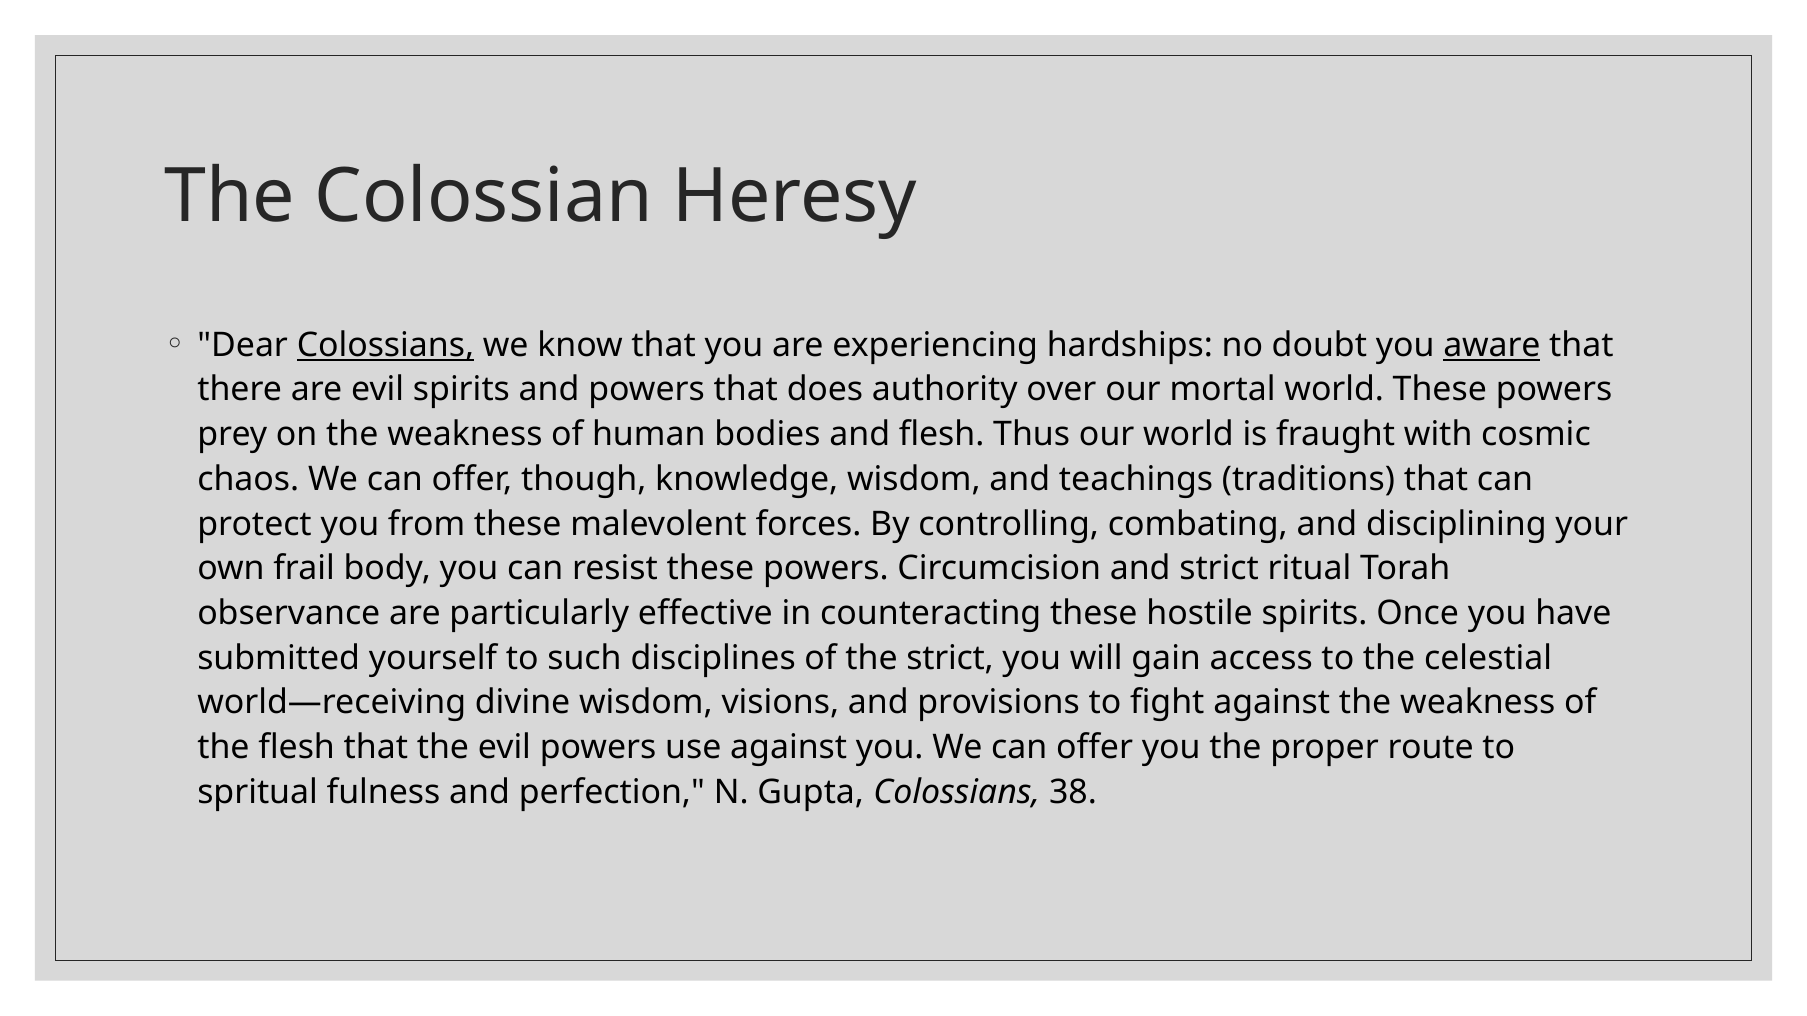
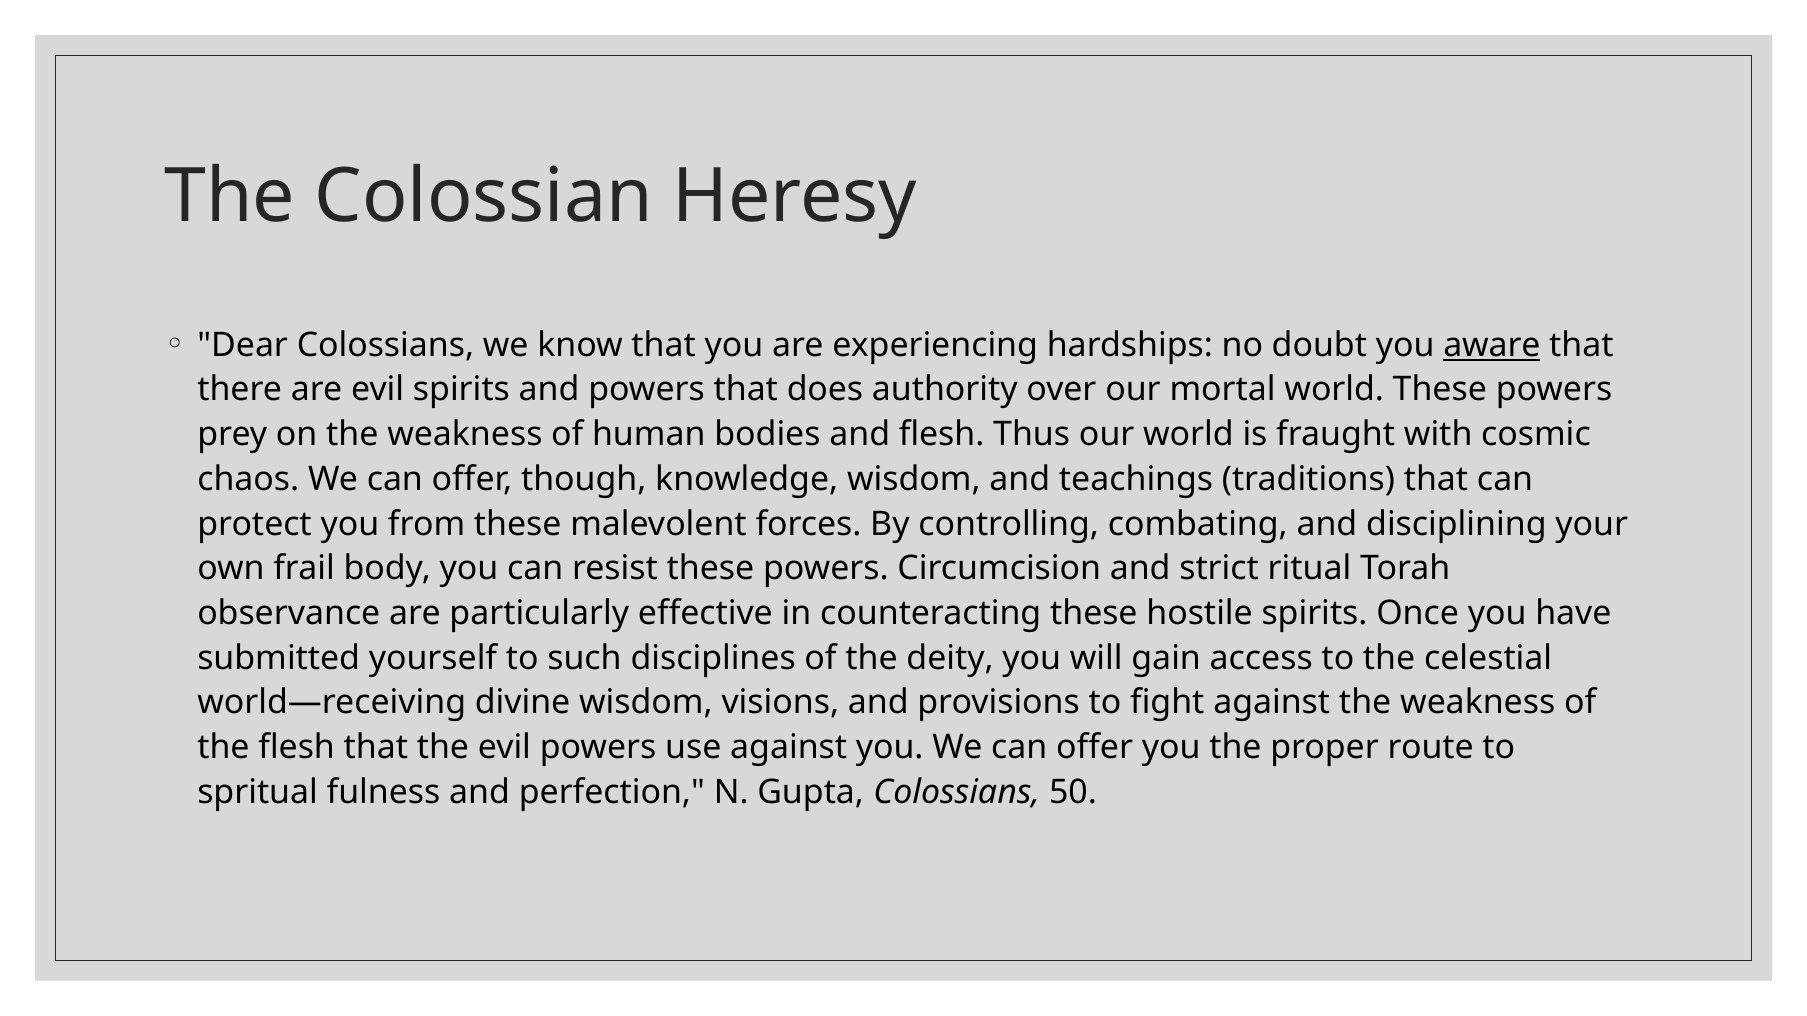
Colossians underline: present -> none (385, 345)
the strict: strict -> deity (950, 658)
38: 38 -> 50 (1073, 792)
